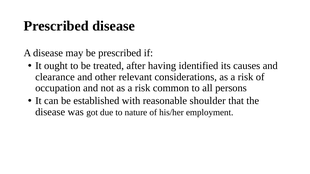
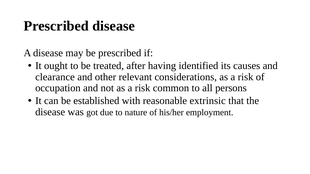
shoulder: shoulder -> extrinsic (208, 101)
